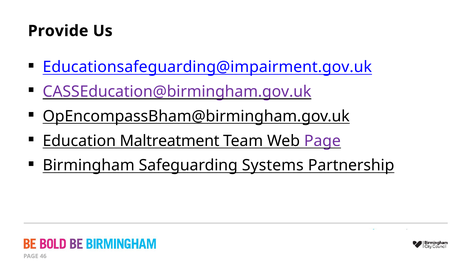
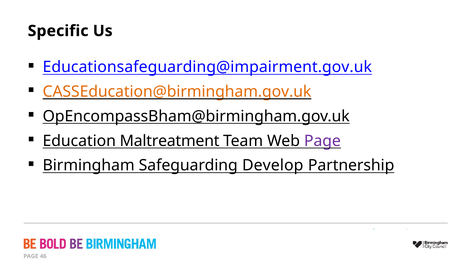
Provide: Provide -> Specific (58, 31)
CASSEducation@birmingham.gov.uk colour: purple -> orange (177, 92)
Systems: Systems -> Develop (273, 165)
